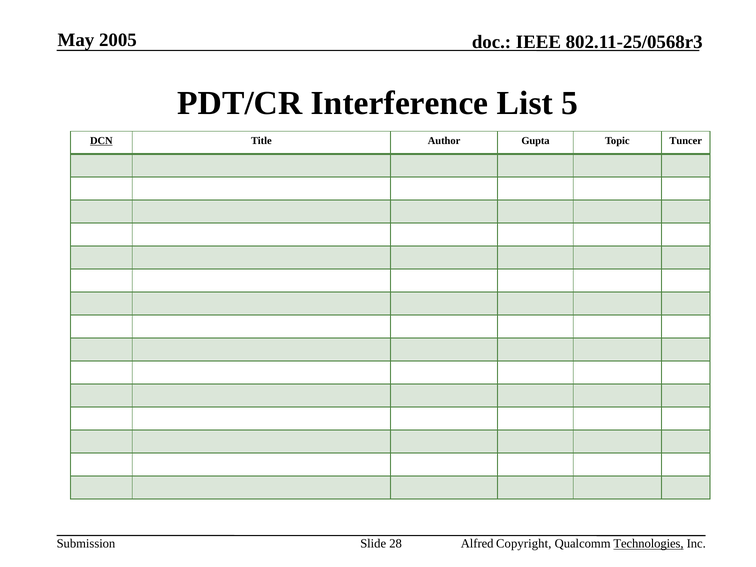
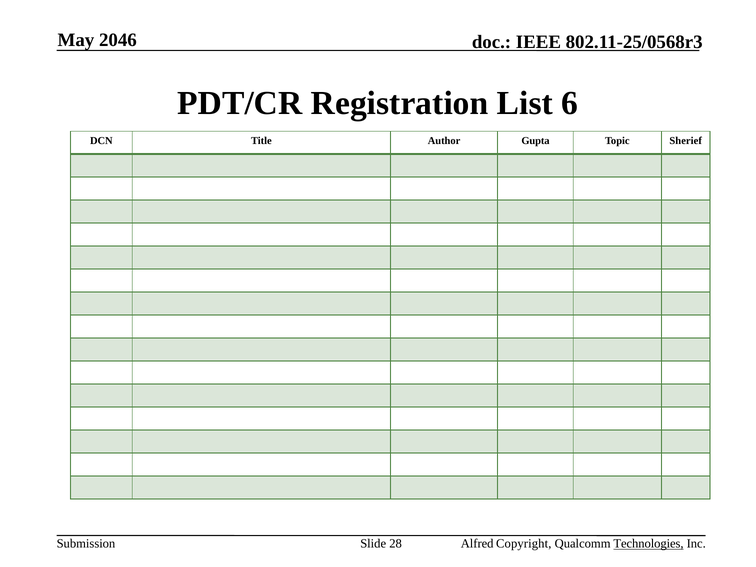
2005: 2005 -> 2046 (118, 40)
Interference: Interference -> Registration (400, 103)
5: 5 -> 6 (570, 103)
DCN underline: present -> none (101, 141)
Tuncer: Tuncer -> Sherief (686, 141)
